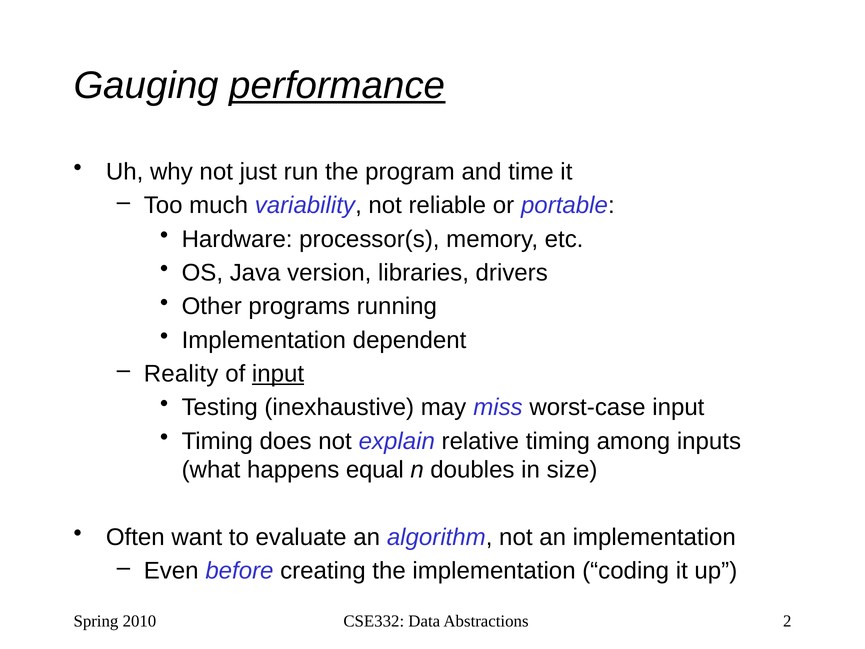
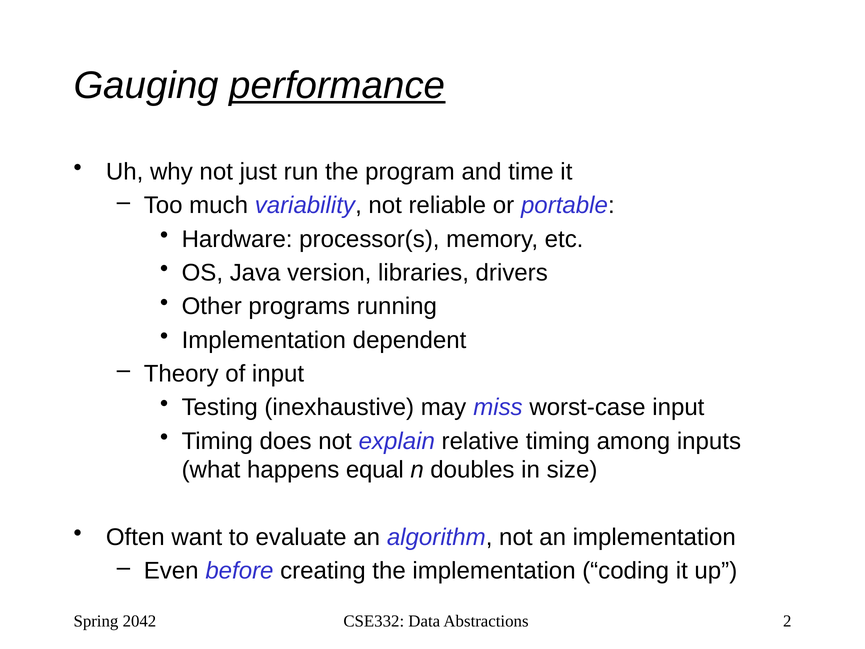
Reality: Reality -> Theory (181, 374)
input underline: present -> none (278, 374)
2010: 2010 -> 2042 (139, 621)
